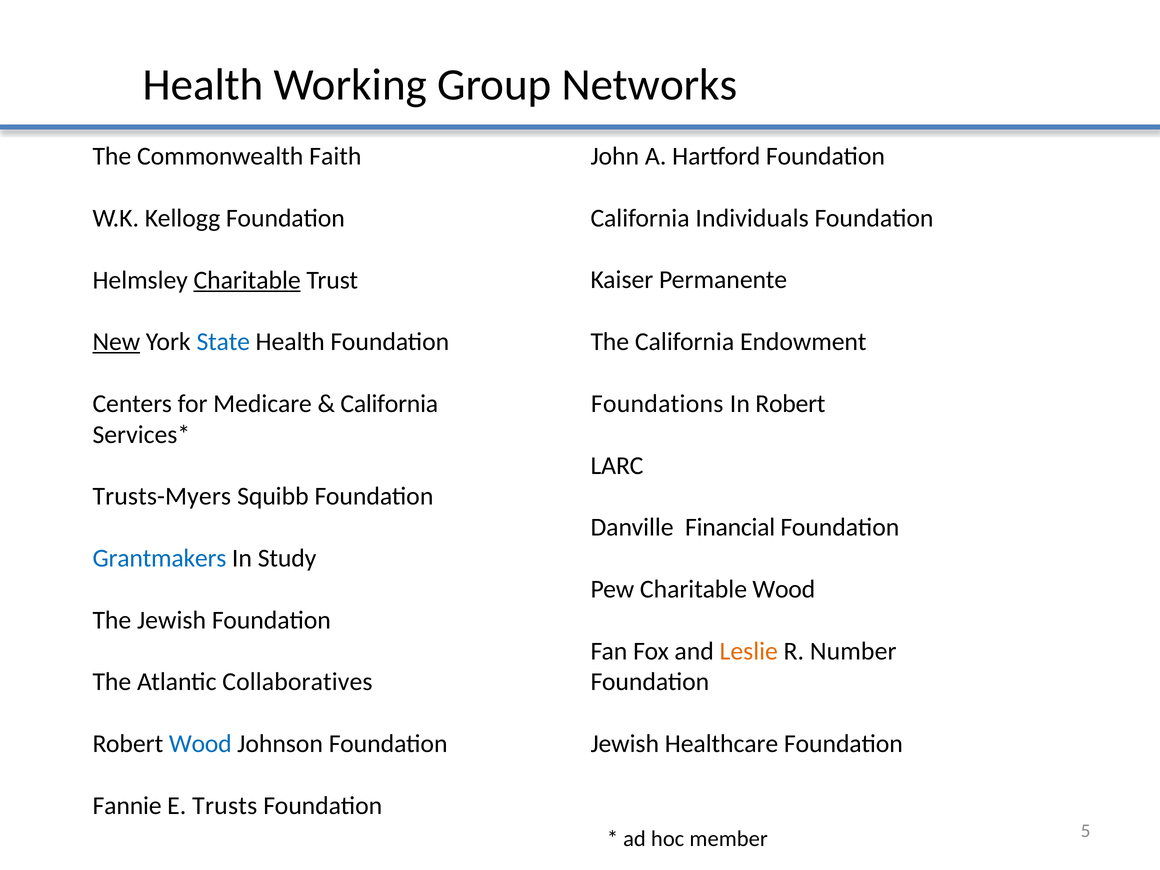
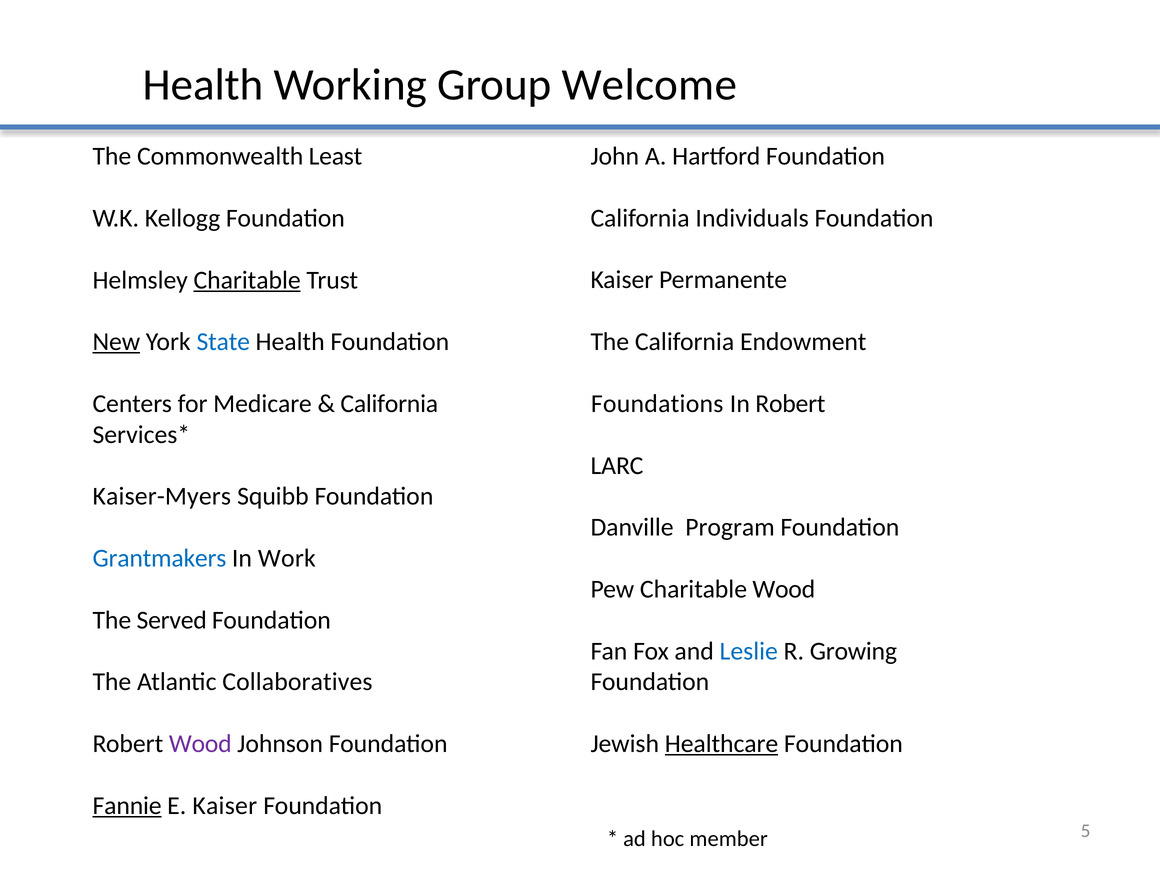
Networks: Networks -> Welcome (649, 85)
Faith: Faith -> Least (335, 156)
Trusts-Myers: Trusts-Myers -> Kaiser-Myers (162, 496)
Financial: Financial -> Program (730, 527)
Study: Study -> Work (287, 558)
The Jewish: Jewish -> Served (172, 620)
Leslie colour: orange -> blue (749, 651)
Number: Number -> Growing (853, 651)
Wood colour: blue -> purple (200, 744)
Healthcare underline: none -> present (722, 744)
Fannie underline: none -> present (127, 806)
E Trusts: Trusts -> Kaiser (225, 806)
